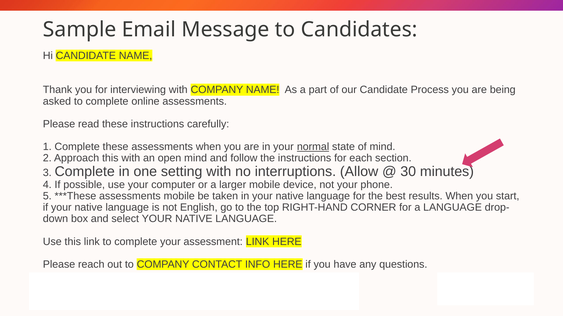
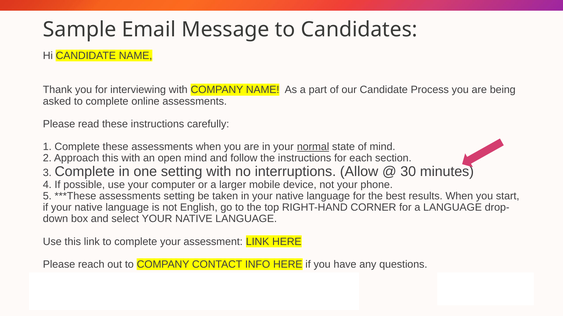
assessments mobile: mobile -> setting (179, 196)
